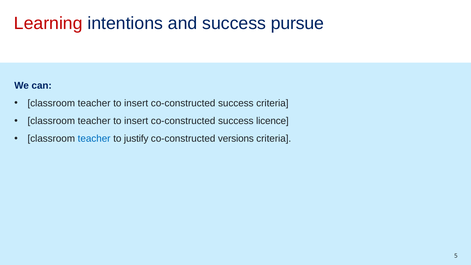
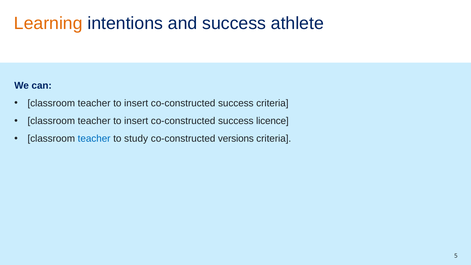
Learning colour: red -> orange (48, 23)
pursue: pursue -> athlete (297, 23)
justify: justify -> study (136, 139)
